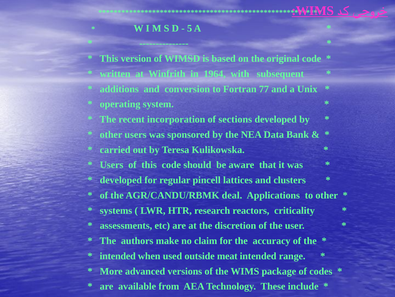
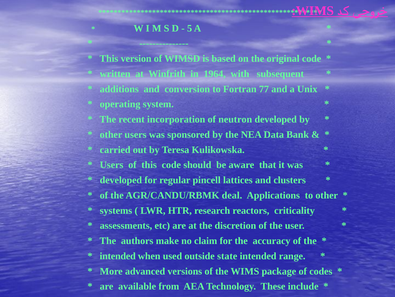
sections: sections -> neutron (235, 119)
meat: meat -> state (227, 255)
